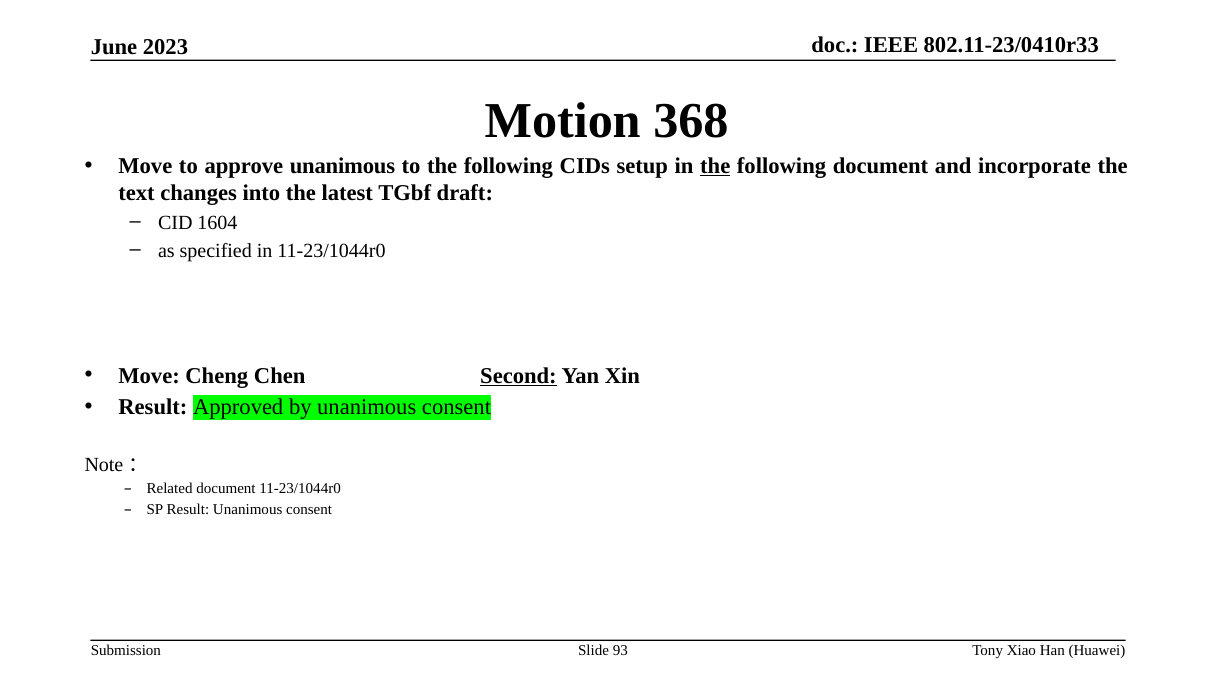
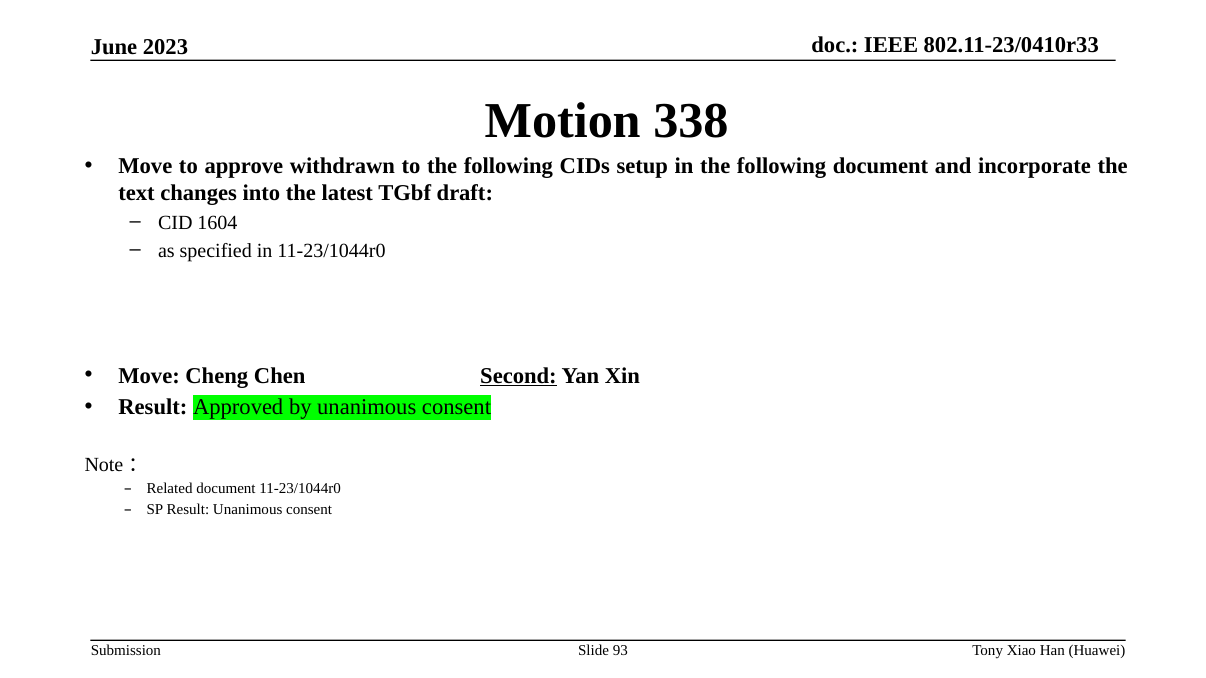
368: 368 -> 338 (691, 121)
approve unanimous: unanimous -> withdrawn (342, 166)
the underline: present -> none (715, 166)
